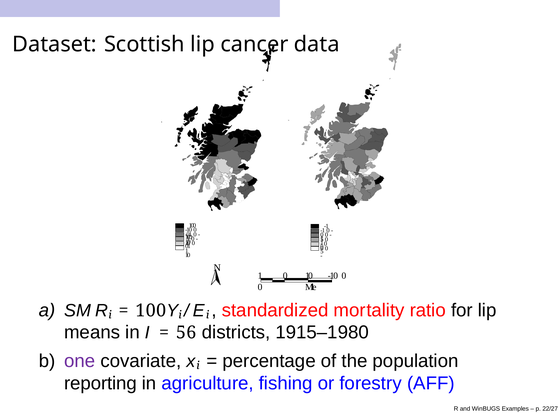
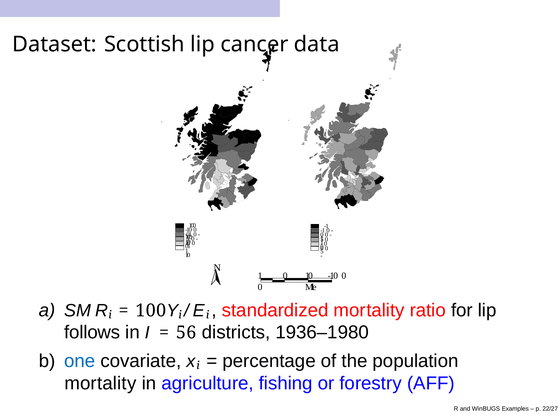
means: means -> follows (92, 332)
1915–1980: 1915–1980 -> 1936–1980 (322, 332)
one colour: purple -> blue (80, 361)
reporting: reporting -> mortality (100, 383)
